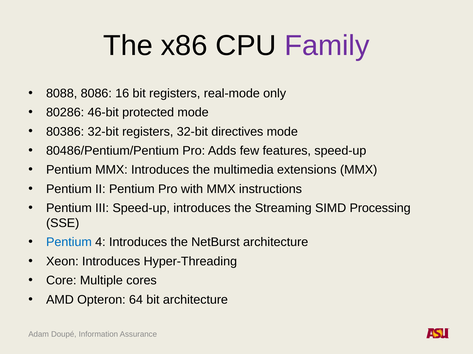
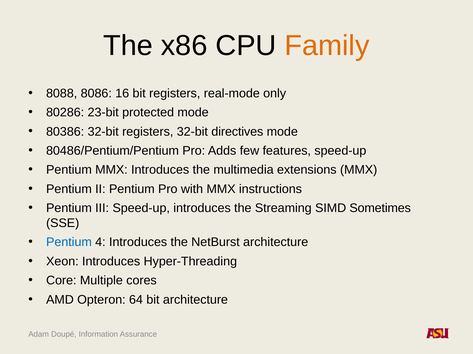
Family colour: purple -> orange (327, 46)
46-bit: 46-bit -> 23-bit (103, 113)
Processing: Processing -> Sometimes (380, 209)
